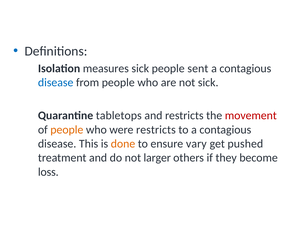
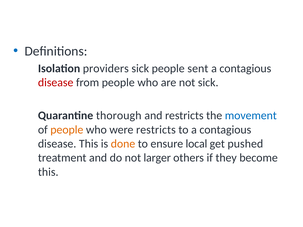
measures: measures -> providers (106, 69)
disease colour: blue -> red (56, 83)
tabletops: tabletops -> thorough (119, 116)
movement colour: red -> blue (251, 116)
vary: vary -> local (196, 144)
loss: loss -> this (48, 172)
